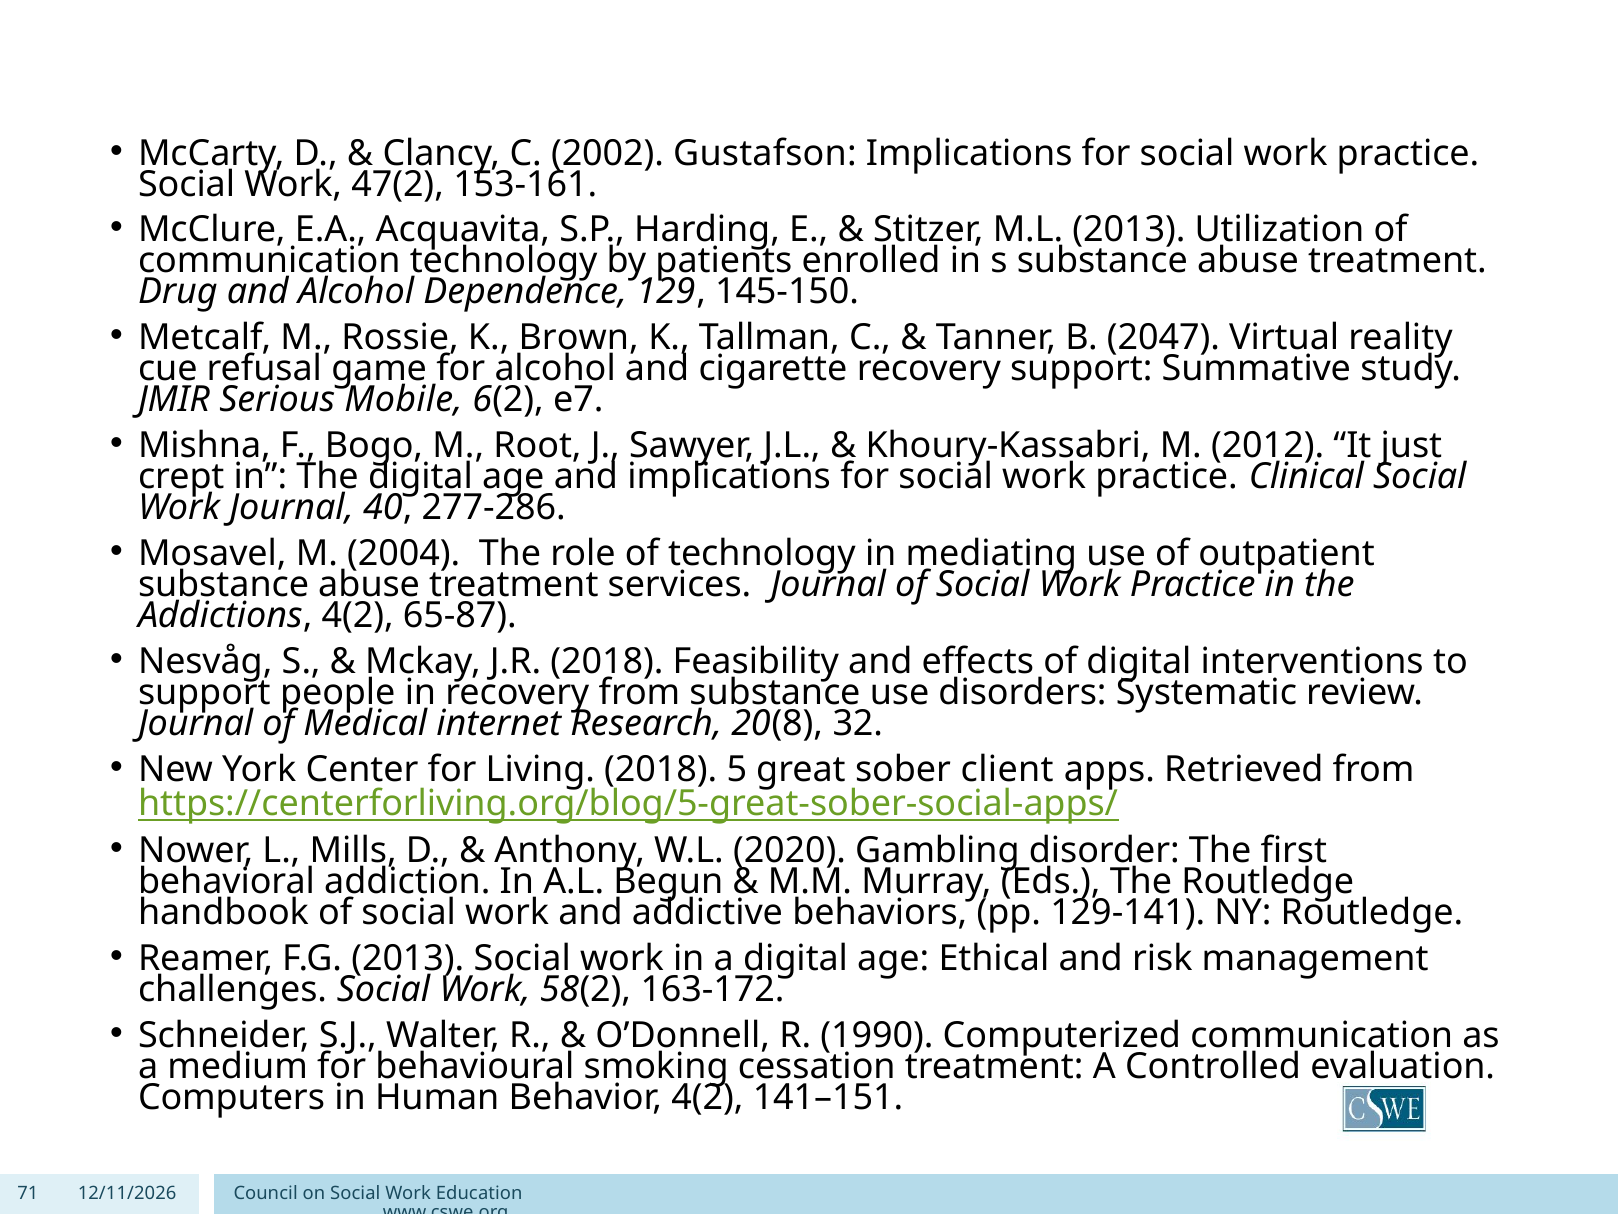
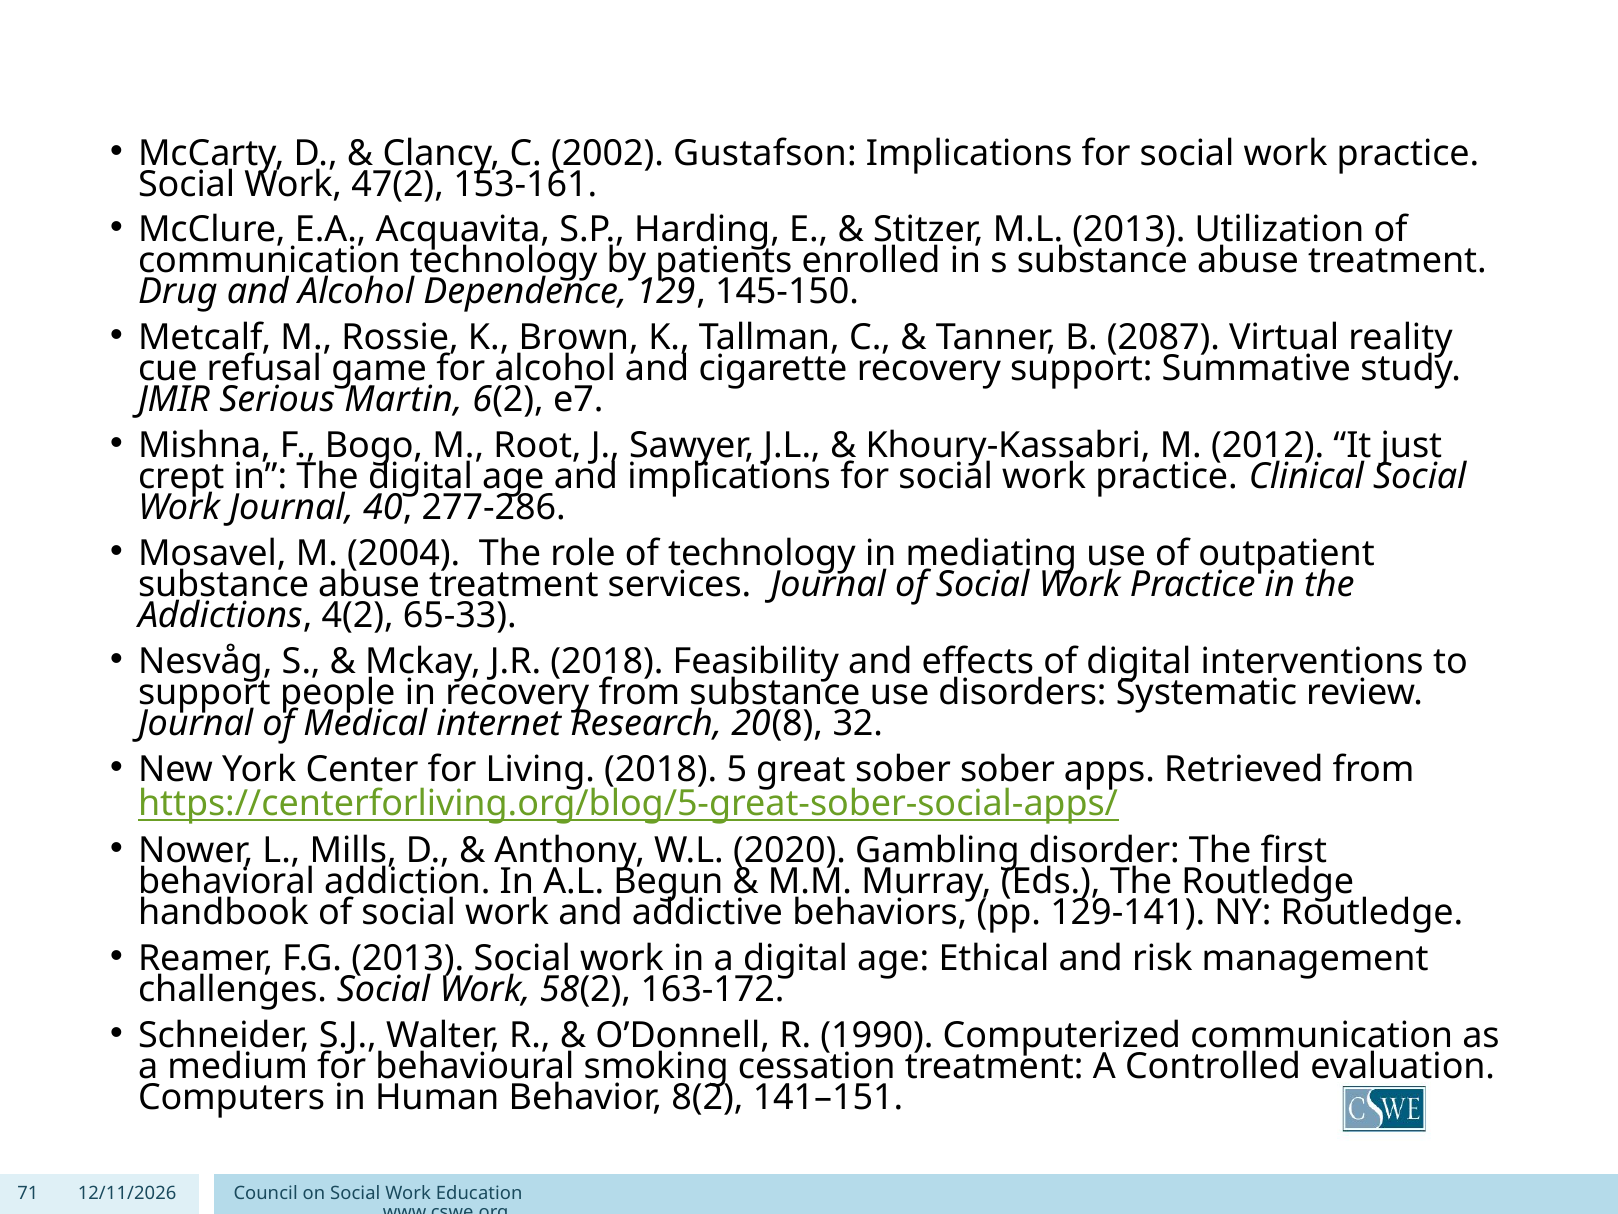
2047: 2047 -> 2087 (1164, 338)
Mobile: Mobile -> Martin (403, 400)
65-87: 65-87 -> 65-33 (460, 616)
sober client: client -> sober (1008, 769)
Behavior 4(2: 4(2 -> 8(2 (708, 1097)
